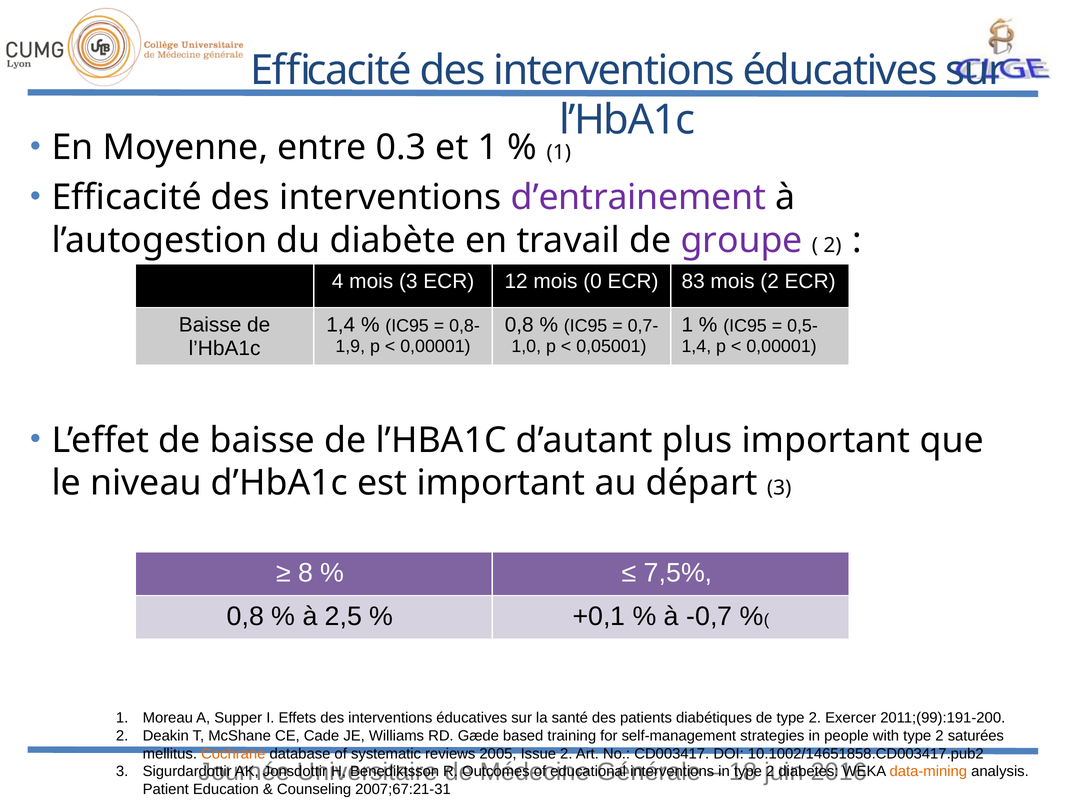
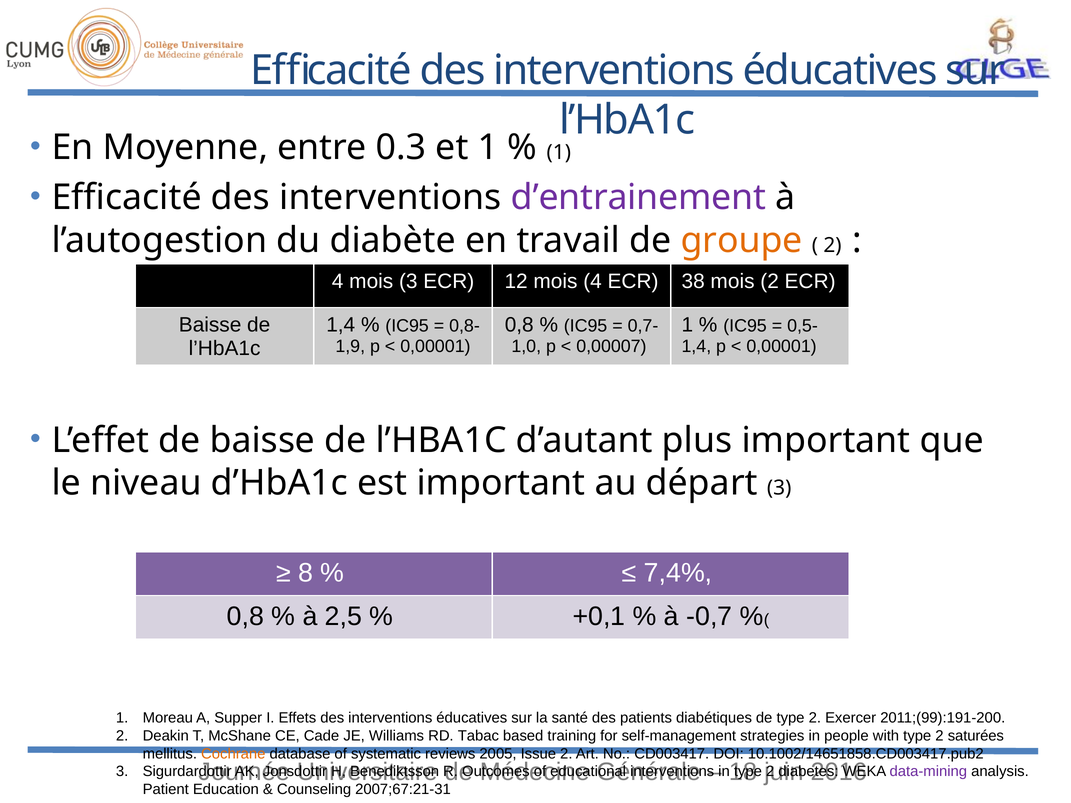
groupe colour: purple -> orange (742, 241)
mois 0: 0 -> 4 (593, 282)
83: 83 -> 38 (693, 282)
0,05001: 0,05001 -> 0,00007 (611, 347)
7,5%: 7,5% -> 7,4% (678, 573)
Gæde: Gæde -> Tabac (478, 736)
data-mining colour: orange -> purple (928, 772)
